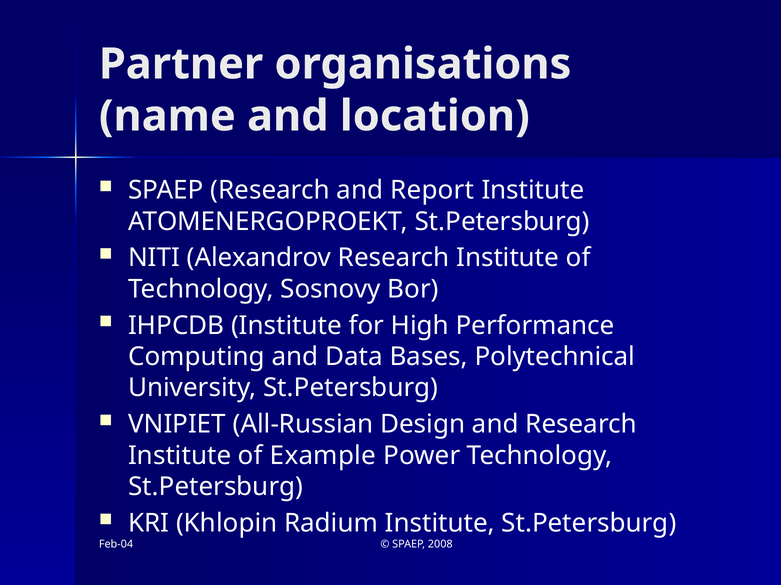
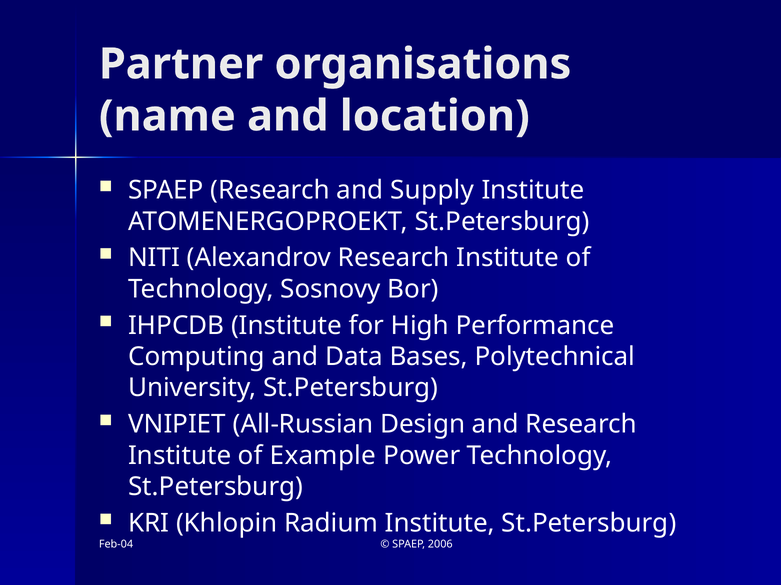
Report: Report -> Supply (432, 191)
2008: 2008 -> 2006 (440, 545)
